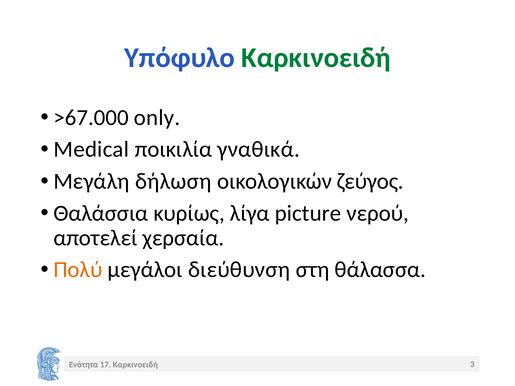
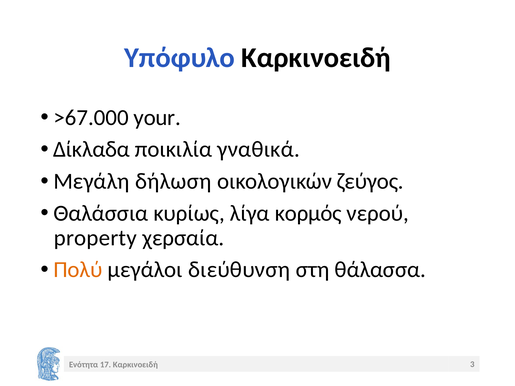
Καρκινοειδή colour: green -> black (316, 58)
only: only -> your (157, 118)
Medical: Medical -> Δίκλαδα (92, 150)
picture: picture -> κορμός (308, 213)
αποτελεί: αποτελεί -> property (95, 238)
